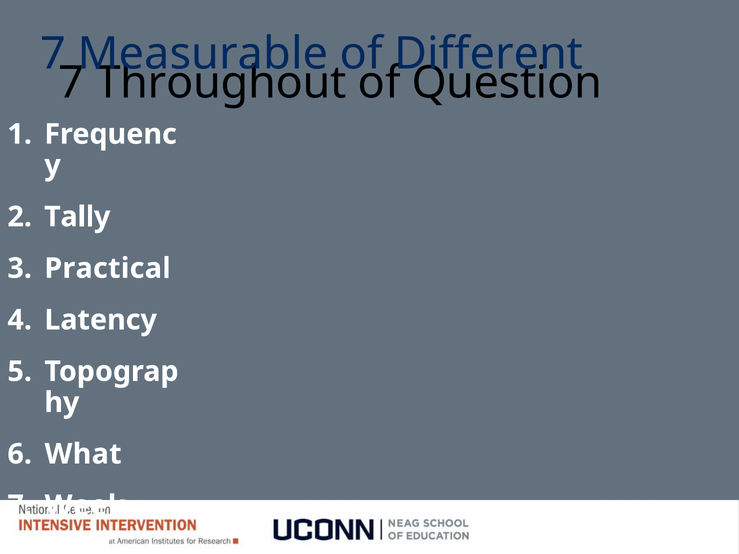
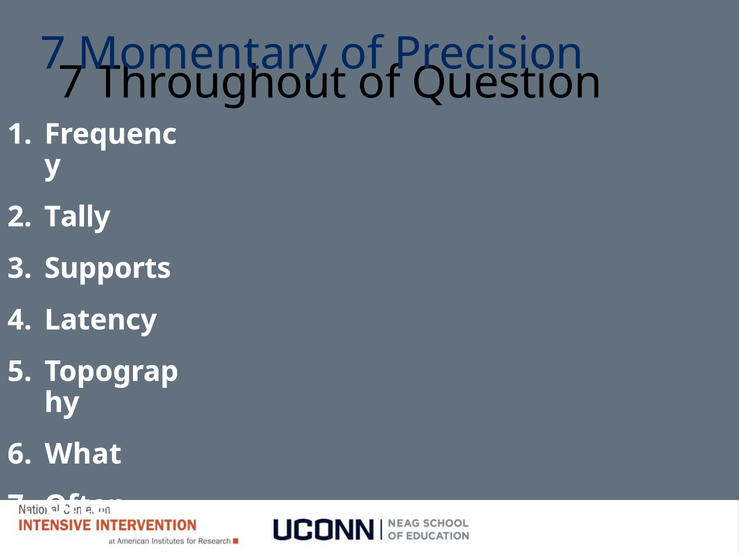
Measurable: Measurable -> Momentary (203, 54)
Different: Different -> Precision (489, 54)
Practical: Practical -> Supports (108, 268)
Week: Week -> Often (85, 506)
